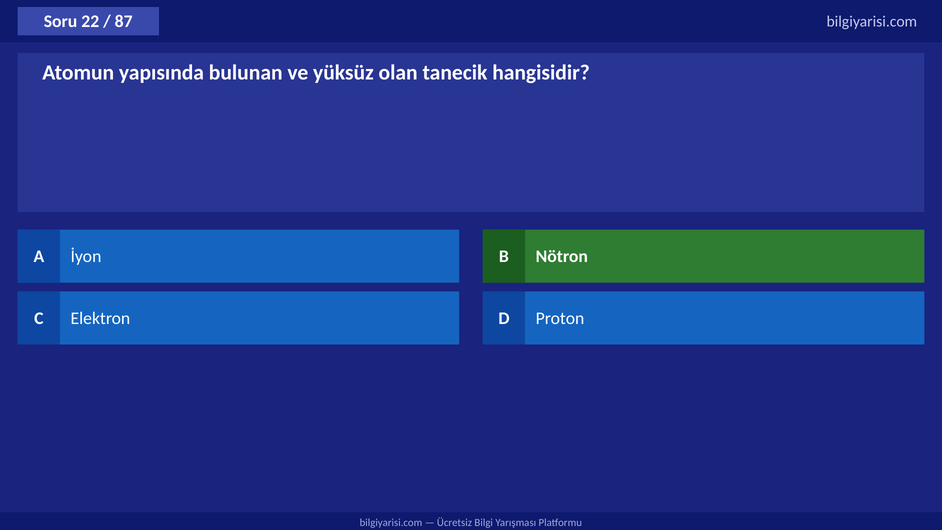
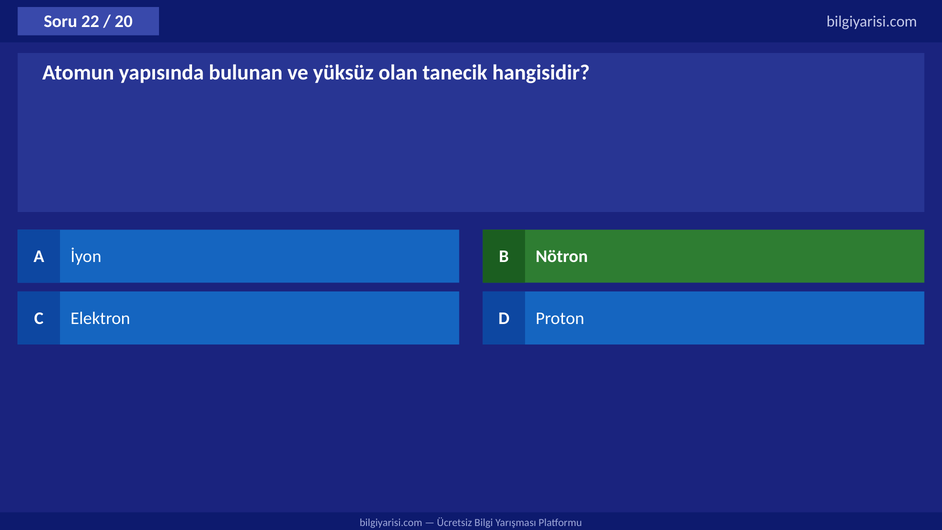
87: 87 -> 20 (124, 22)
